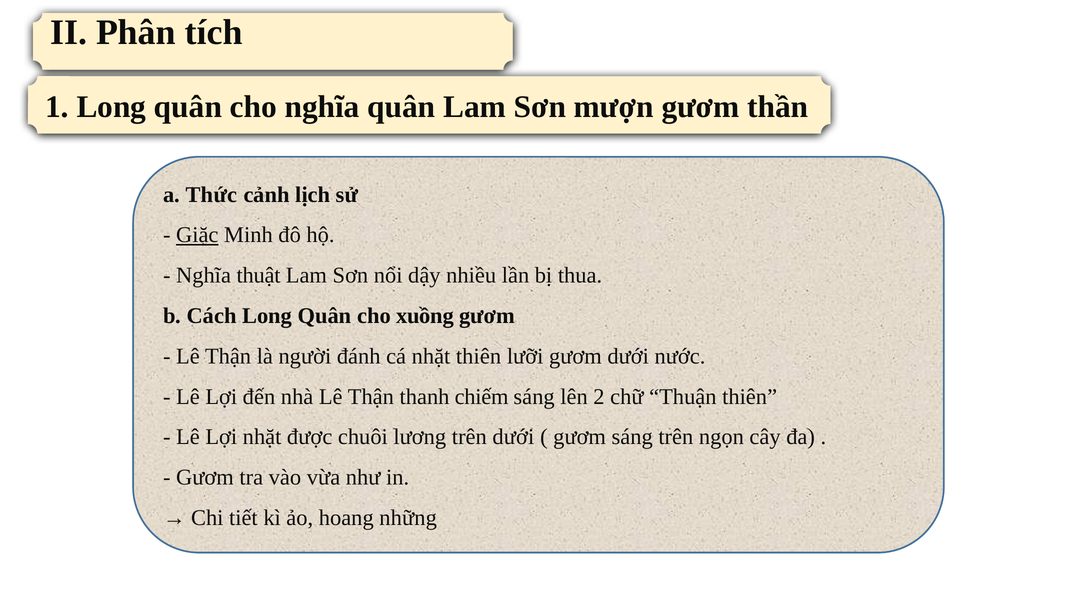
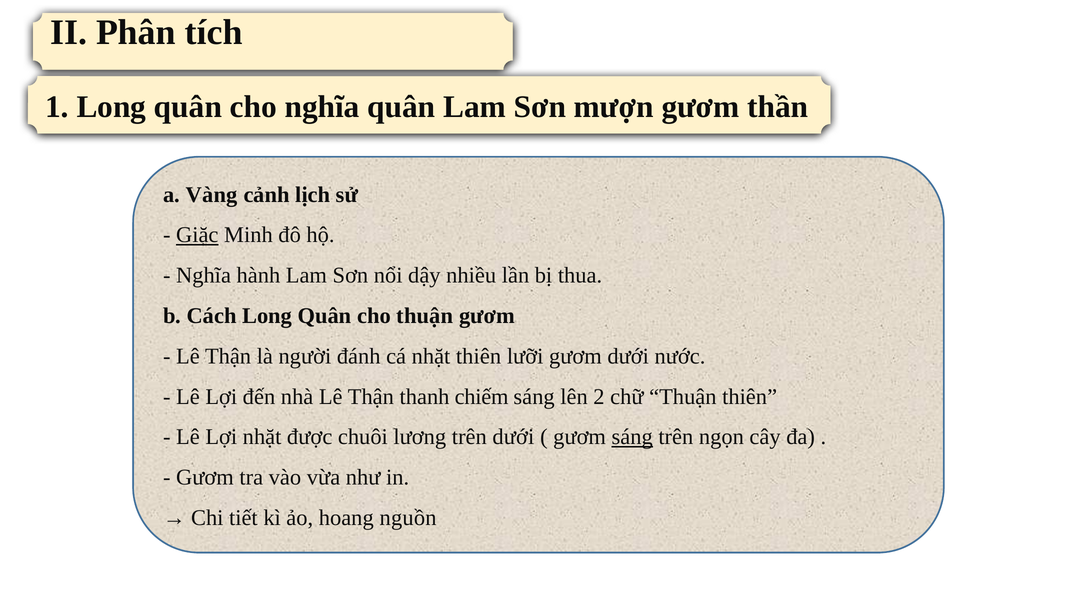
Thức: Thức -> Vàng (212, 195)
thuật: thuật -> hành (258, 275)
cho xuồng: xuồng -> thuận (425, 316)
sáng underline: none -> present (632, 437)
những: những -> nguồn (408, 518)
